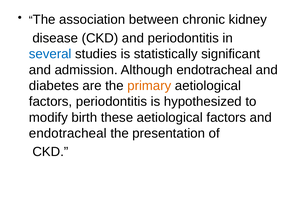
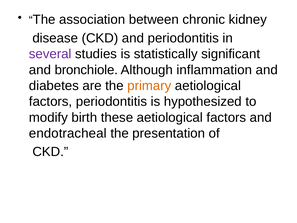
several colour: blue -> purple (50, 54)
admission: admission -> bronchiole (86, 70)
Although endotracheal: endotracheal -> inflammation (214, 70)
